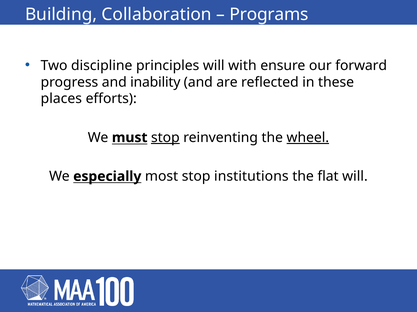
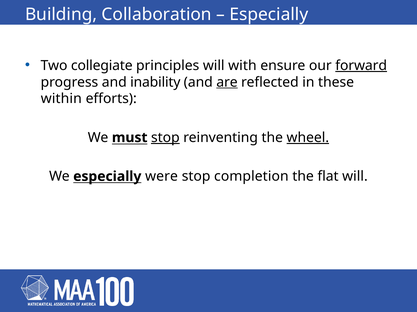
Programs: Programs -> Especially (269, 14)
discipline: discipline -> collegiate (102, 66)
forward underline: none -> present (361, 66)
are underline: none -> present (227, 82)
places: places -> within (61, 99)
most: most -> were (162, 177)
institutions: institutions -> completion (251, 177)
